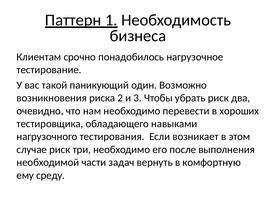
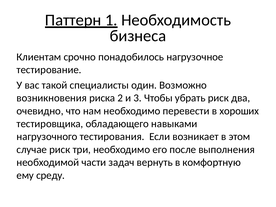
паникующий: паникующий -> специалисты (99, 85)
